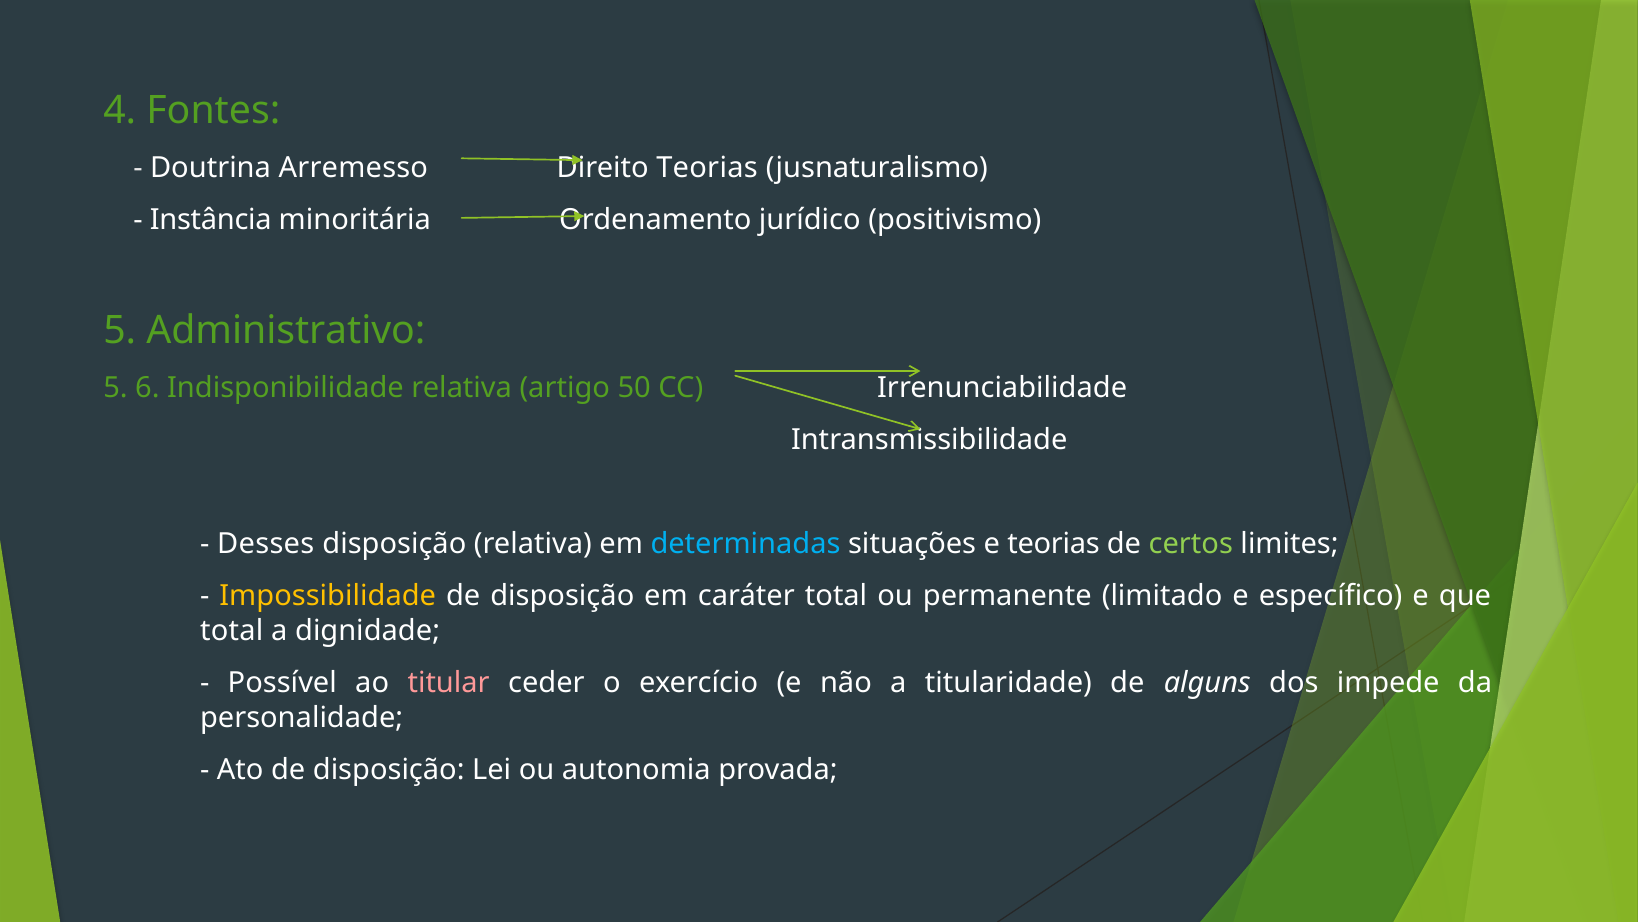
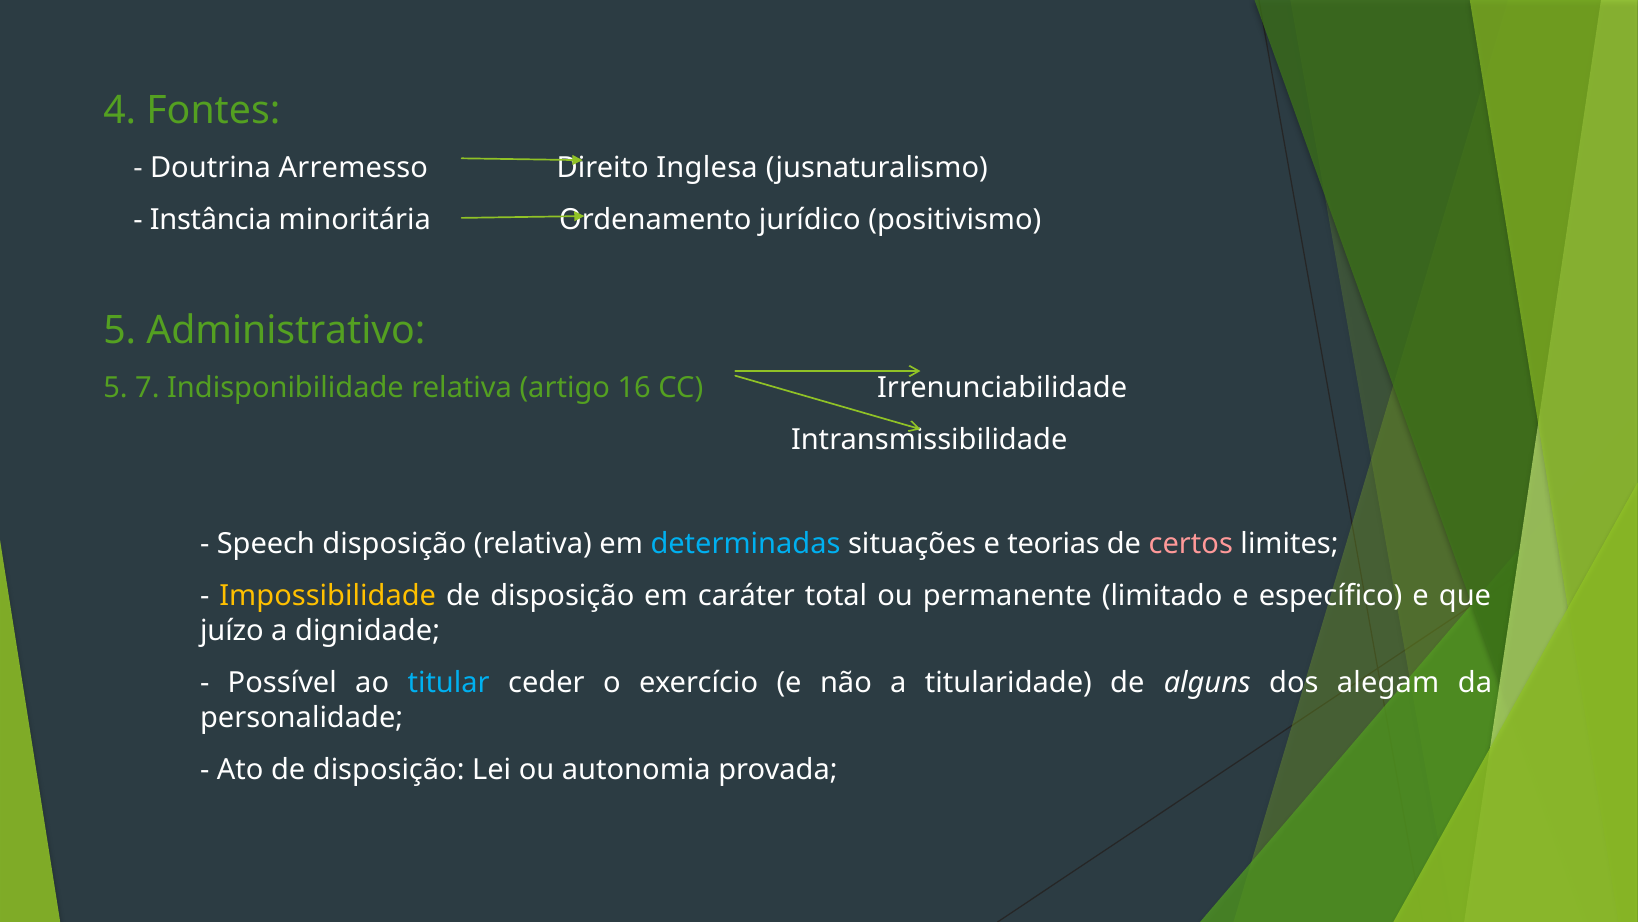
Direito Teorias: Teorias -> Inglesa (707, 168)
6: 6 -> 7 (147, 388)
50: 50 -> 16 (634, 388)
Desses: Desses -> Speech (266, 544)
certos colour: light green -> pink (1191, 544)
total: total -> juízo (232, 630)
titular colour: pink -> light blue (449, 682)
impede: impede -> alegam (1388, 682)
